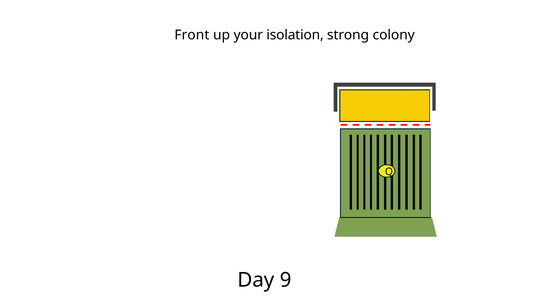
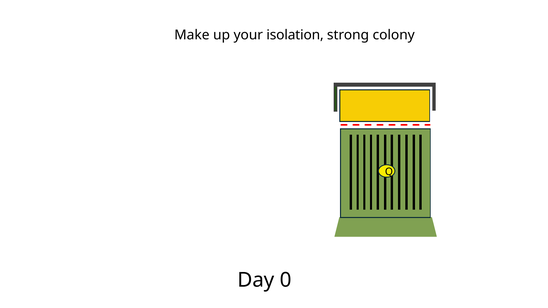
Front: Front -> Make (192, 35)
9: 9 -> 0 (286, 280)
